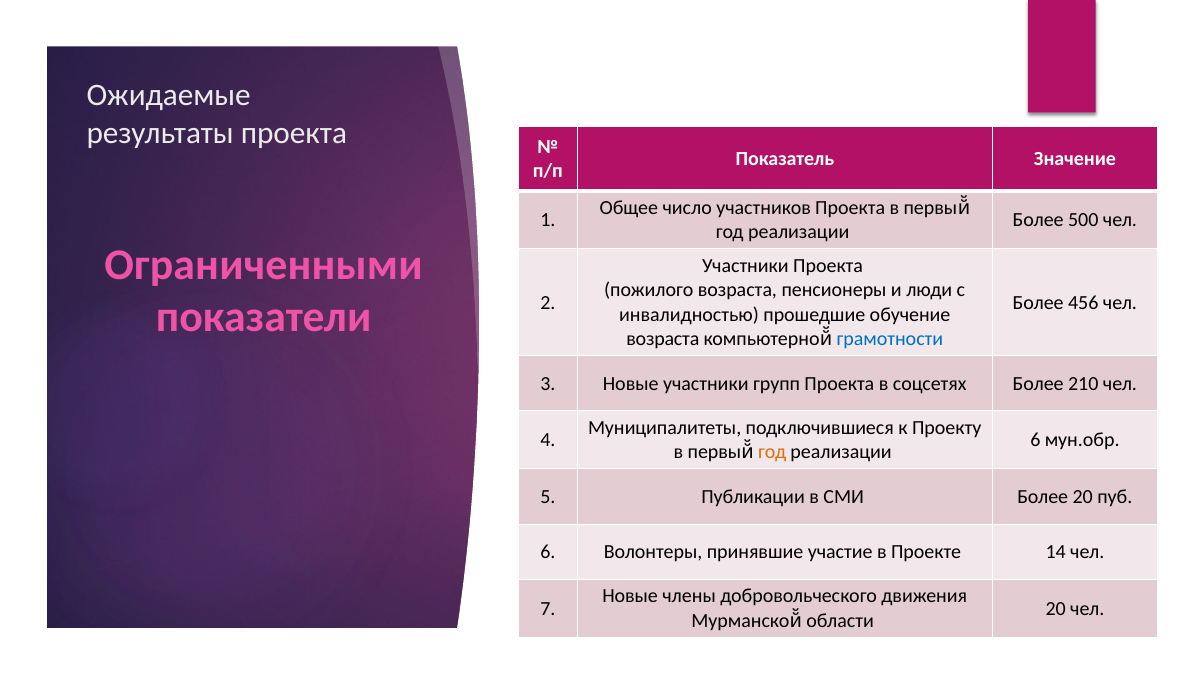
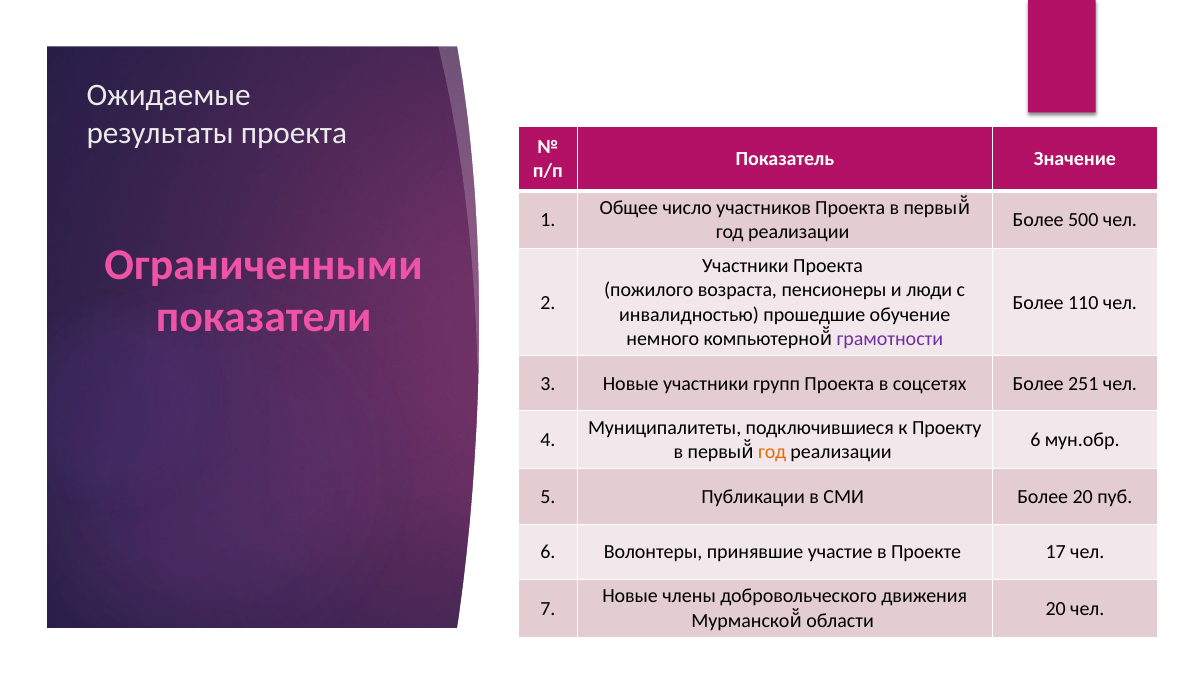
456: 456 -> 110 (1083, 303)
возраста: возраста -> немного (663, 339)
грамотности colour: blue -> purple (890, 339)
210: 210 -> 251 (1083, 384)
14: 14 -> 17 (1056, 552)
